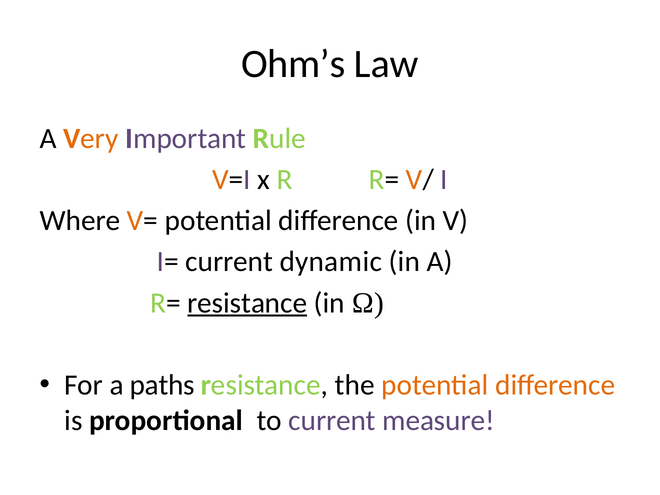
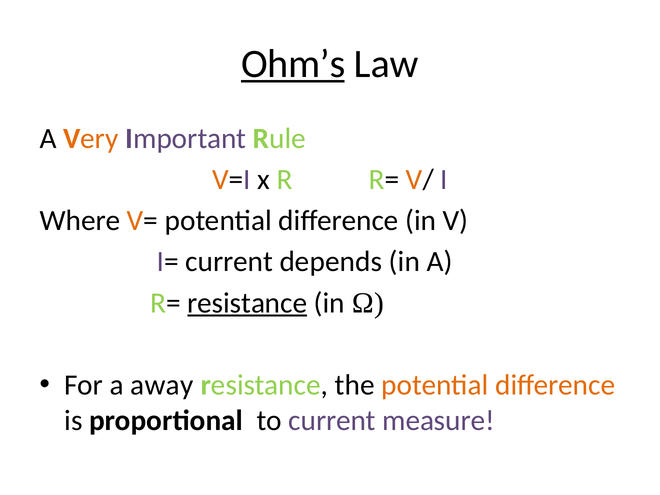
Ohm’s underline: none -> present (293, 64)
dynamic: dynamic -> depends (331, 262)
paths: paths -> away (162, 385)
